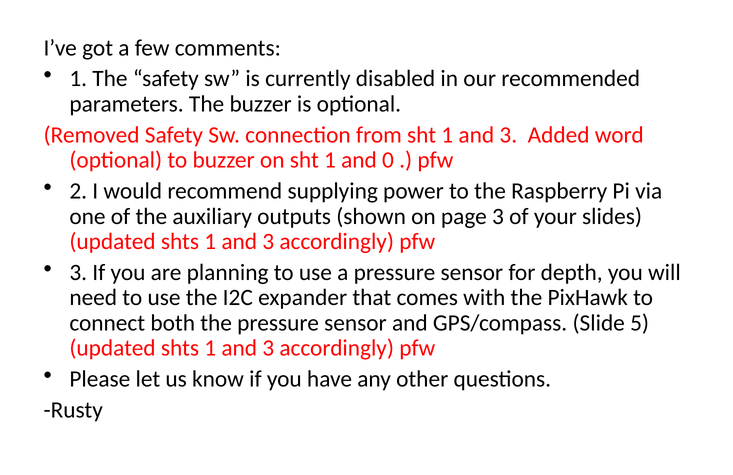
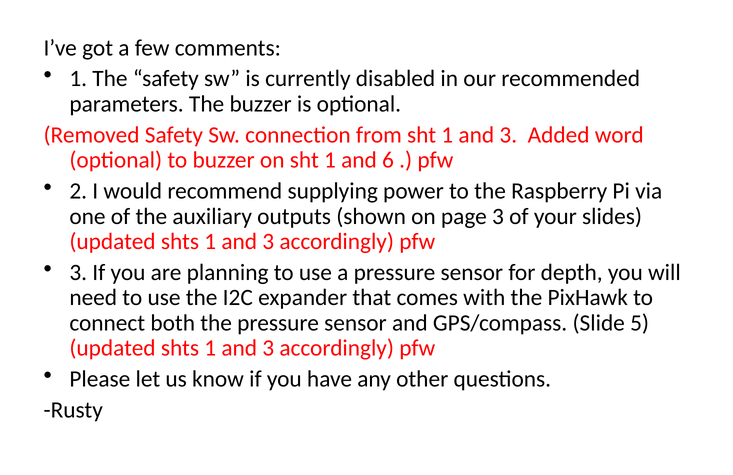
0: 0 -> 6 (388, 160)
